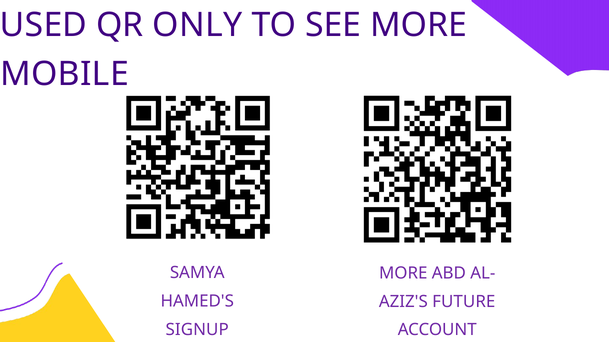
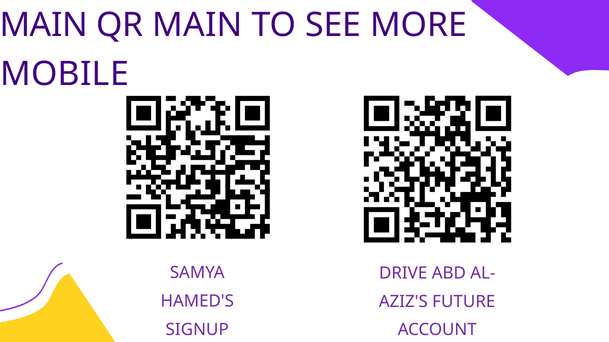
USED: USED -> MAIN (44, 25)
QR ONLY: ONLY -> MAIN (198, 25)
MORE: MORE -> DRIVE (403, 274)
